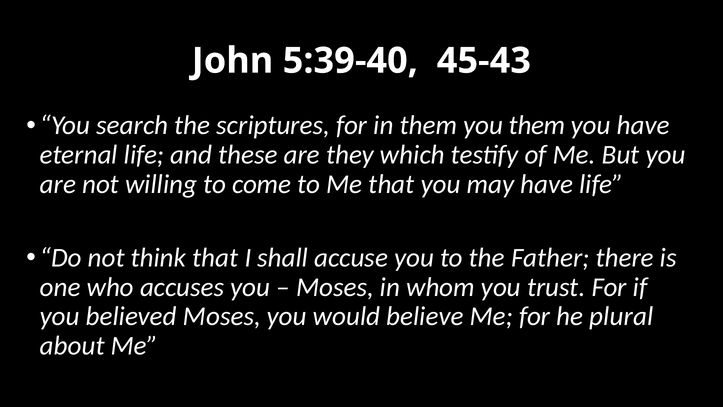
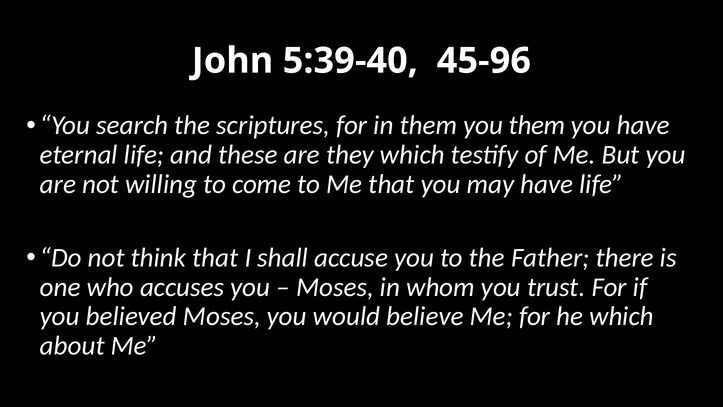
45-43: 45-43 -> 45-96 (484, 61)
he plural: plural -> which (621, 316)
